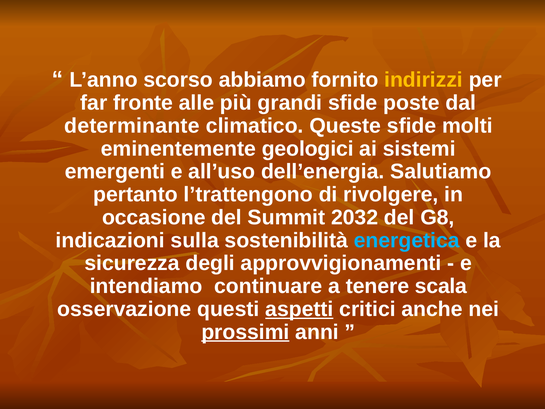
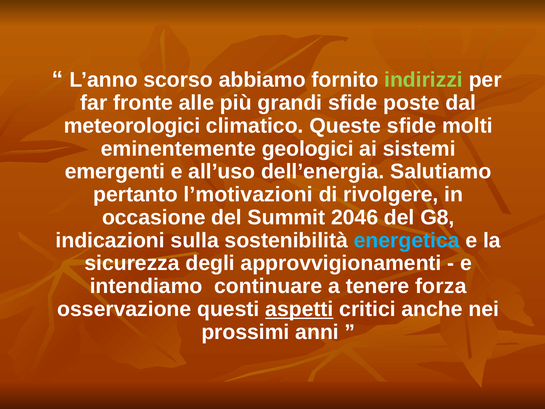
indirizzi colour: yellow -> light green (424, 80)
determinante: determinante -> meteorologici (132, 126)
l’trattengono: l’trattengono -> l’motivazioni (248, 194)
2032: 2032 -> 2046 (355, 217)
scala: scala -> forza (441, 286)
prossimi underline: present -> none (245, 332)
